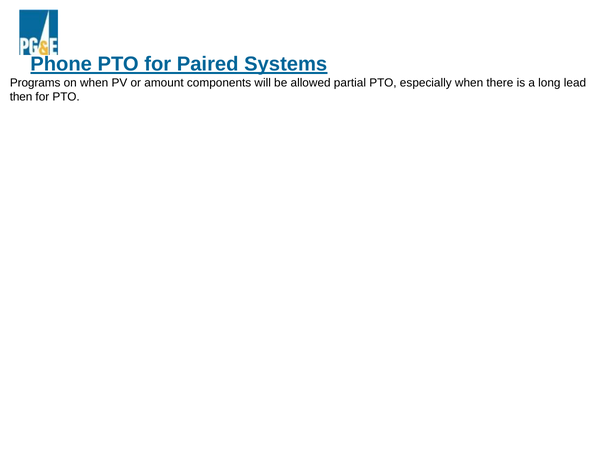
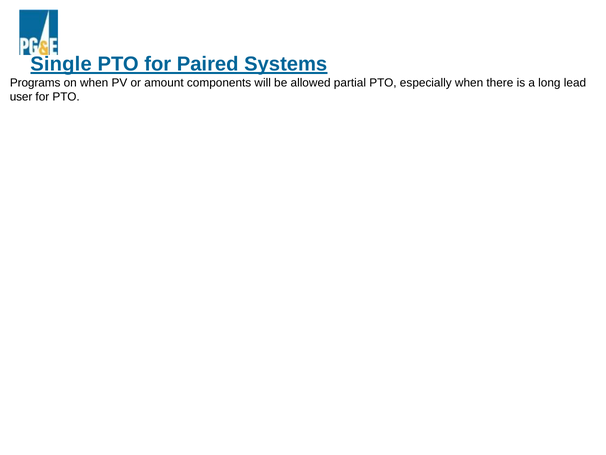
Phone: Phone -> Single (61, 64)
then: then -> user (21, 97)
